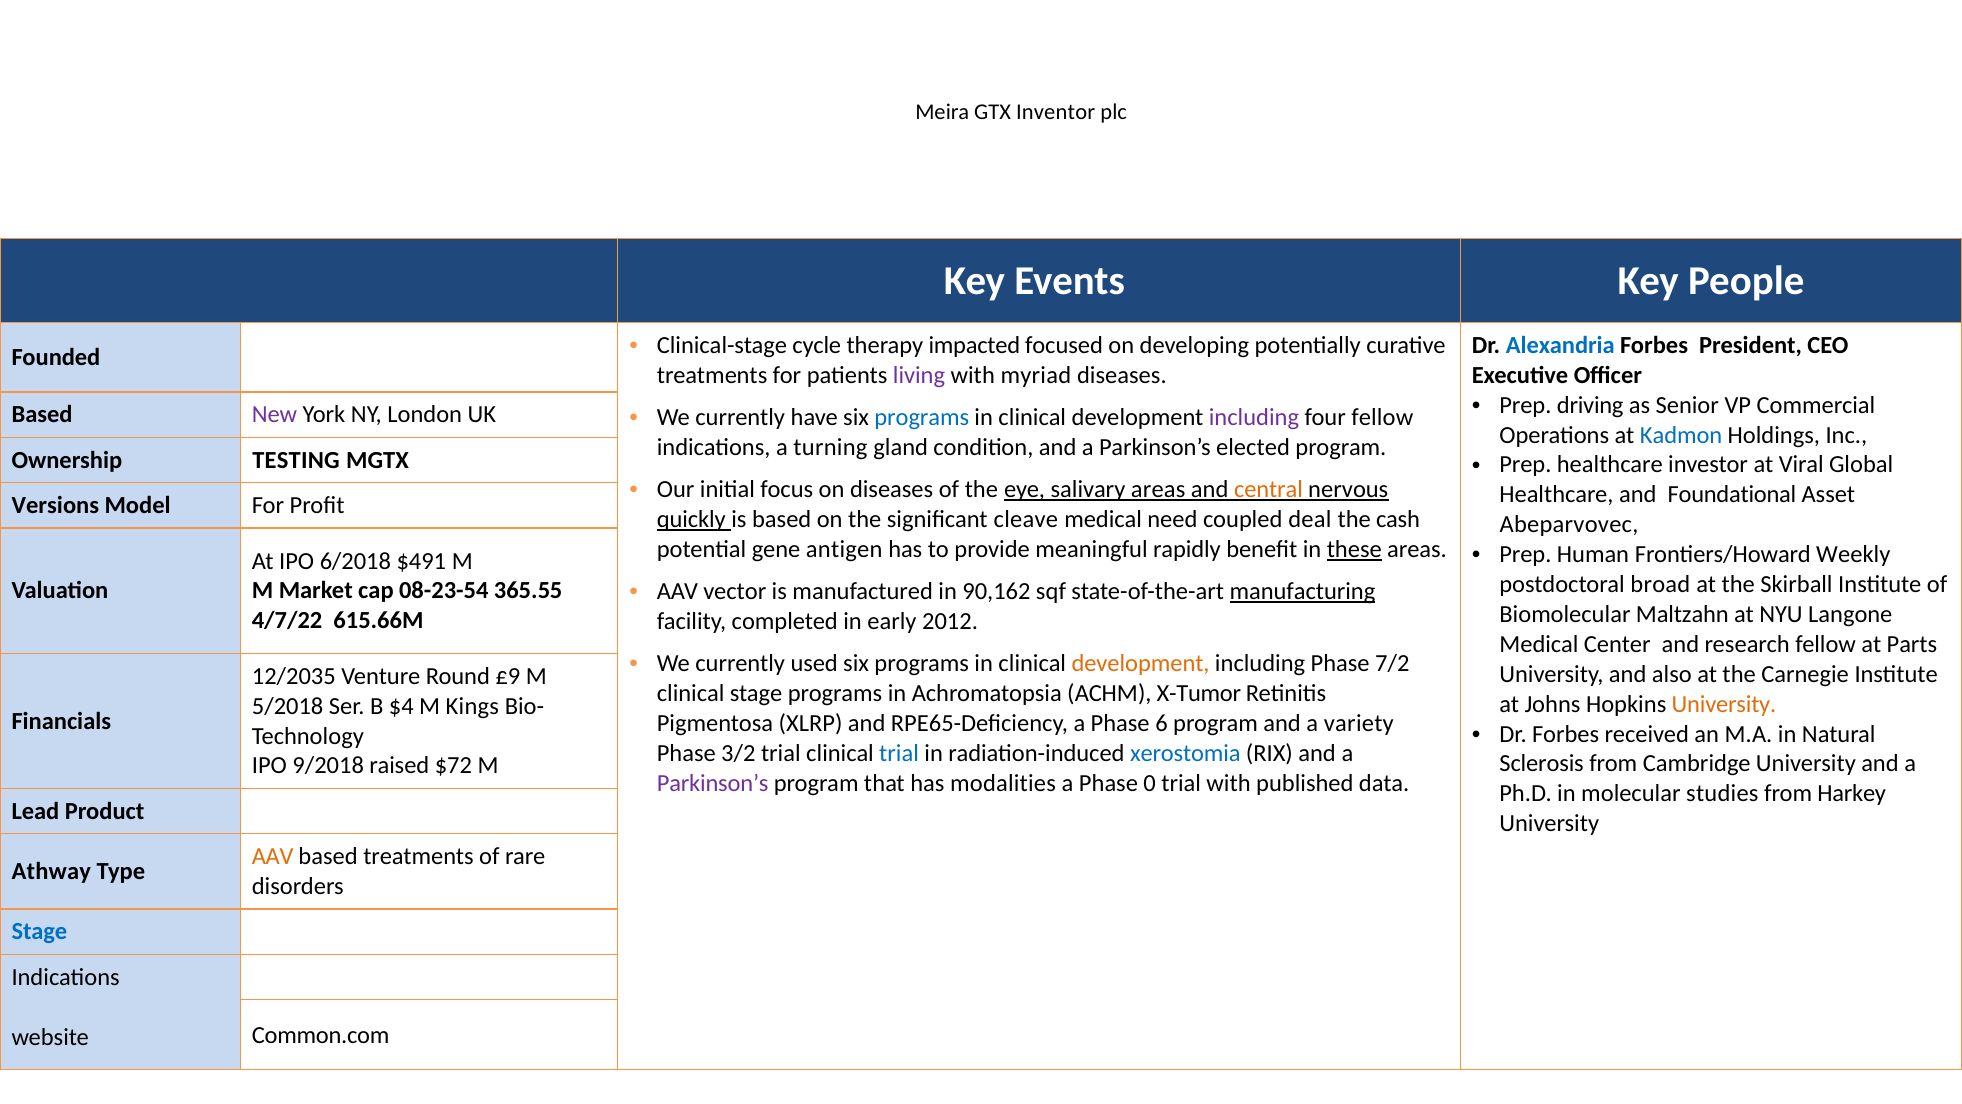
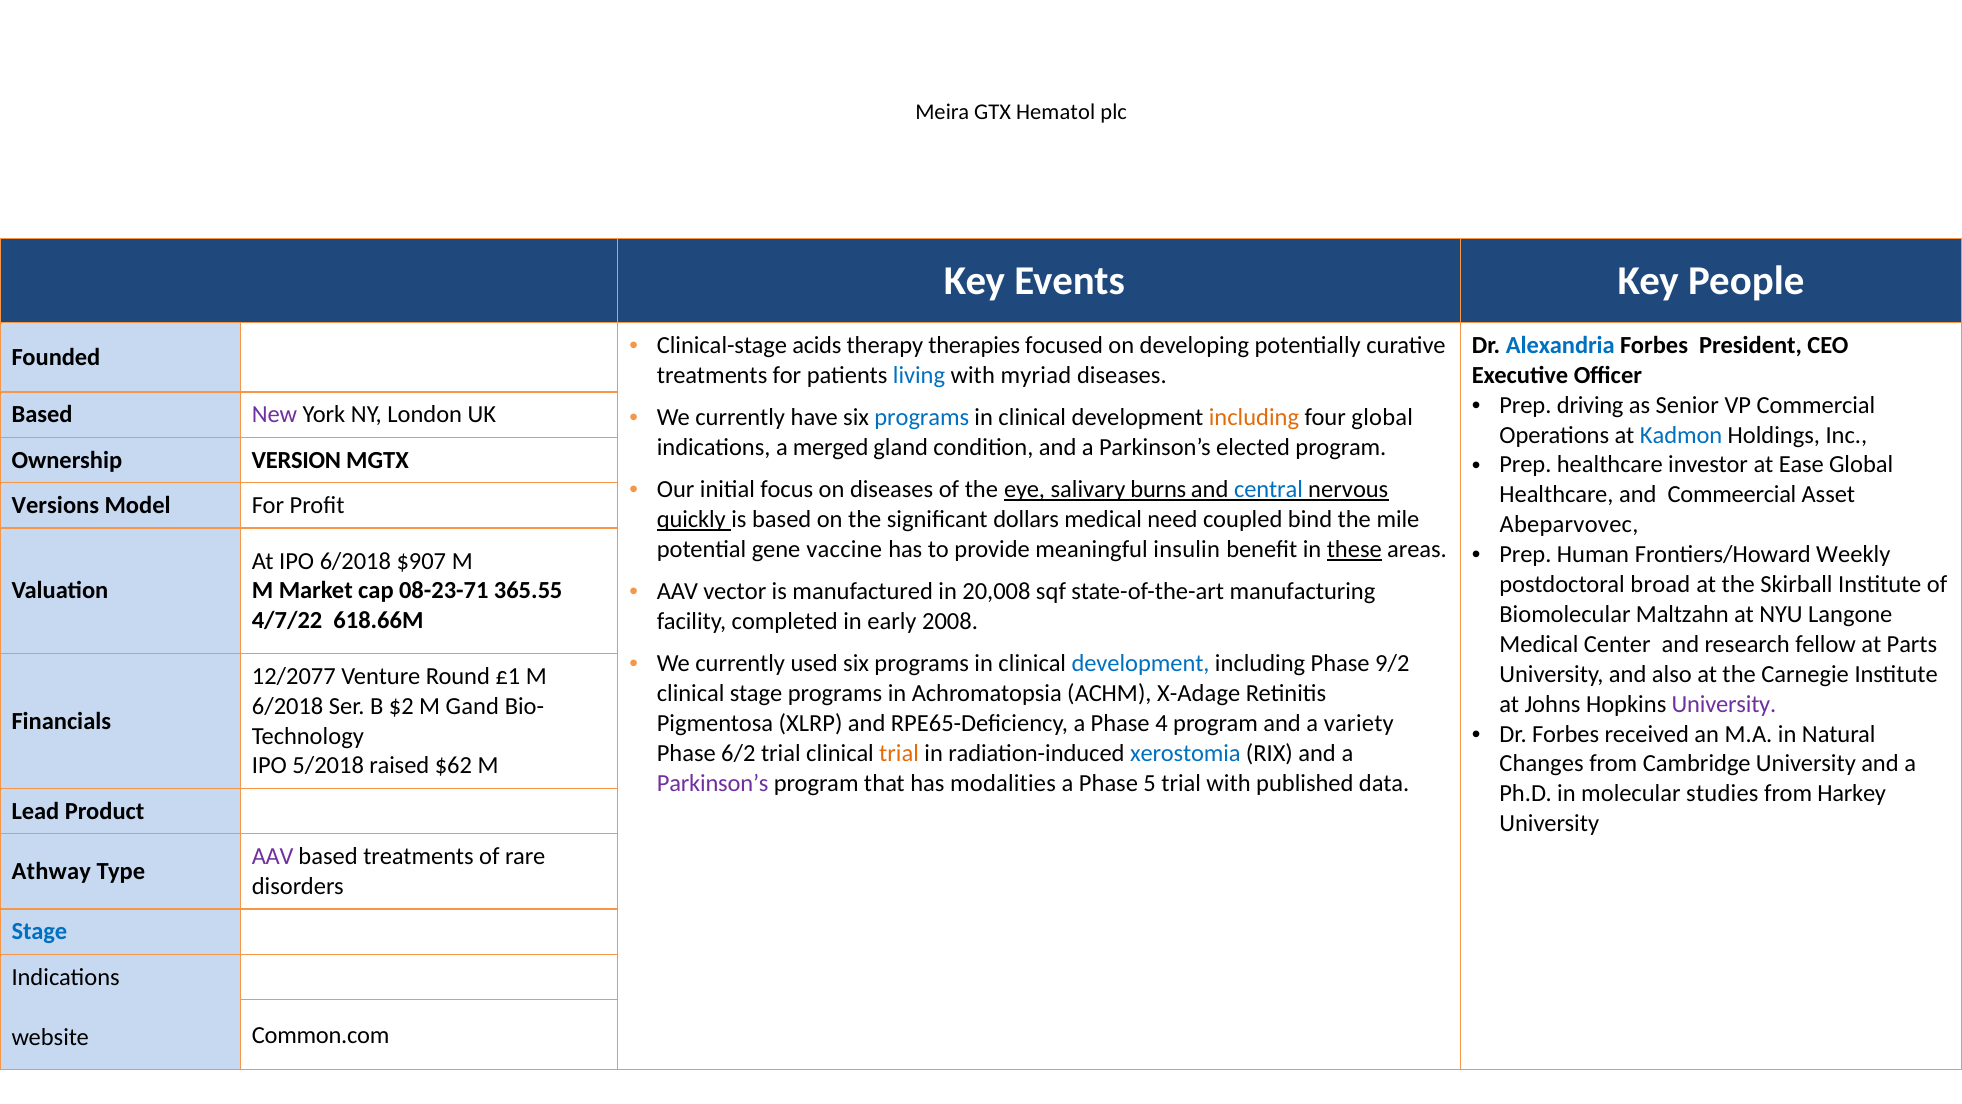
Inventor: Inventor -> Hematol (1056, 112)
cycle: cycle -> acids (817, 345)
impacted: impacted -> therapies (974, 345)
living colour: purple -> blue (919, 375)
including colour: purple -> orange (1254, 417)
four fellow: fellow -> global (1382, 417)
turning: turning -> merged (831, 447)
TESTING: TESTING -> VERSION (296, 460)
Viral: Viral -> Ease (1801, 465)
salivary areas: areas -> burns (1158, 489)
central colour: orange -> blue (1268, 489)
Foundational: Foundational -> Commeercial (1732, 495)
cleave: cleave -> dollars (1026, 519)
deal: deal -> bind (1310, 519)
cash: cash -> mile (1398, 519)
antigen: antigen -> vaccine (844, 549)
rapidly: rapidly -> insulin (1187, 549)
$491: $491 -> $907 (421, 561)
90,162: 90,162 -> 20,008 (996, 591)
manufacturing underline: present -> none (1302, 591)
08-23-54: 08-23-54 -> 08-23-71 (444, 591)
615.66M: 615.66M -> 618.66M (378, 621)
2012: 2012 -> 2008 (950, 621)
development colour: orange -> blue (1141, 663)
7/2: 7/2 -> 9/2 (1392, 663)
12/2035: 12/2035 -> 12/2077 (294, 676)
£9: £9 -> £1 (508, 676)
X-Tumor: X-Tumor -> X-Adage (1199, 693)
University colour: orange -> purple (1724, 704)
5/2018: 5/2018 -> 6/2018 (288, 706)
$4: $4 -> $2 (401, 706)
Kings: Kings -> Gand (472, 706)
6: 6 -> 4 (1161, 723)
3/2: 3/2 -> 6/2 (738, 753)
trial colour: blue -> orange (899, 753)
Sclerosis: Sclerosis -> Changes (1542, 764)
9/2018: 9/2018 -> 5/2018 (328, 766)
$72: $72 -> $62 (453, 766)
0: 0 -> 5 (1150, 783)
AAV colour: orange -> purple (273, 856)
